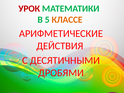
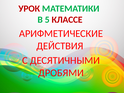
КЛАССЕ colour: orange -> red (67, 20)
